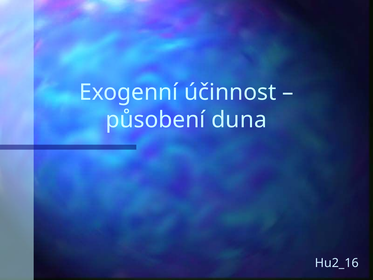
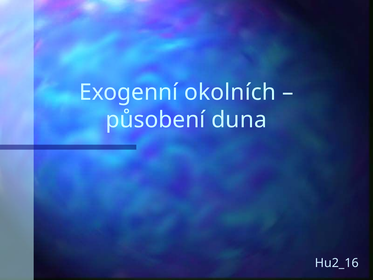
účinnost: účinnost -> okolních (230, 92)
